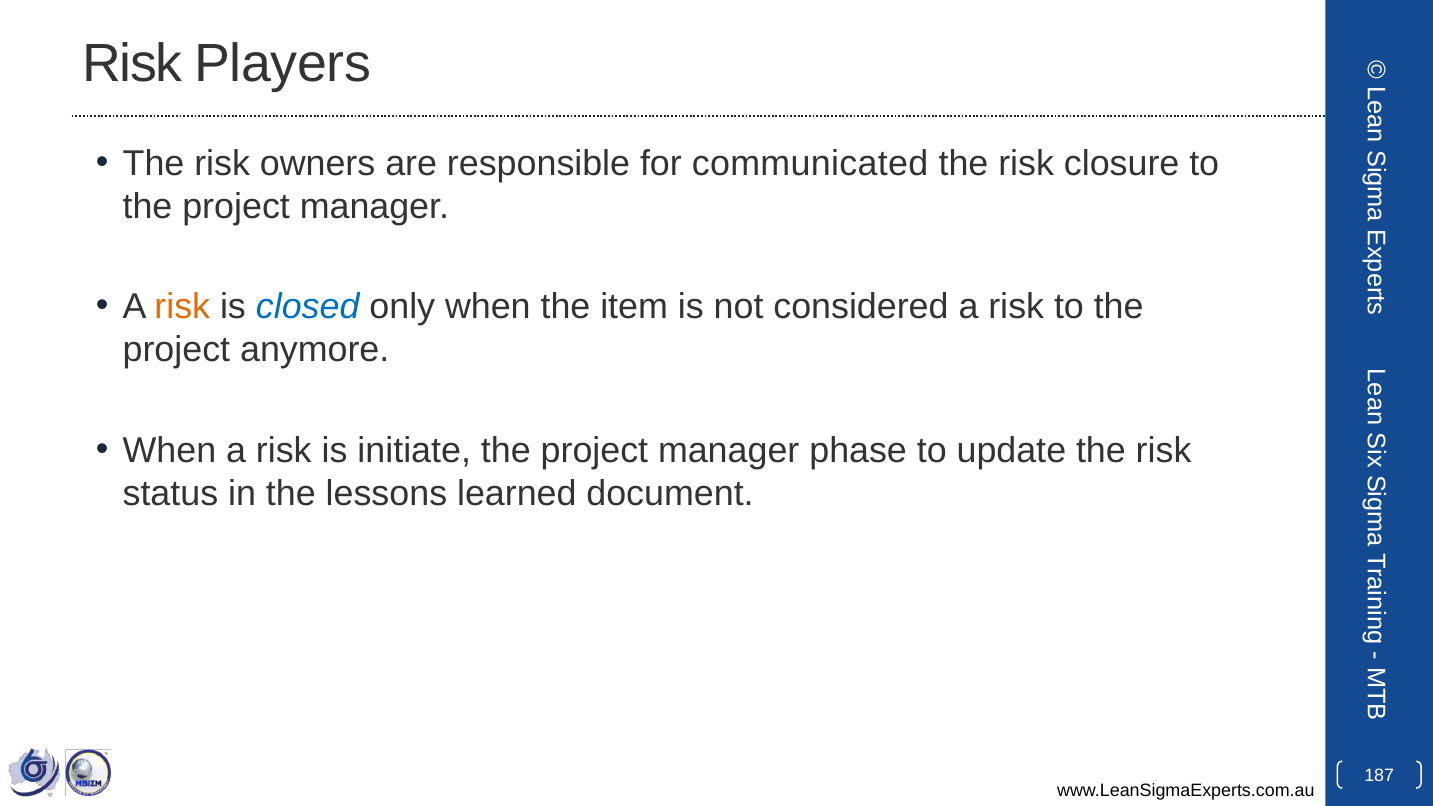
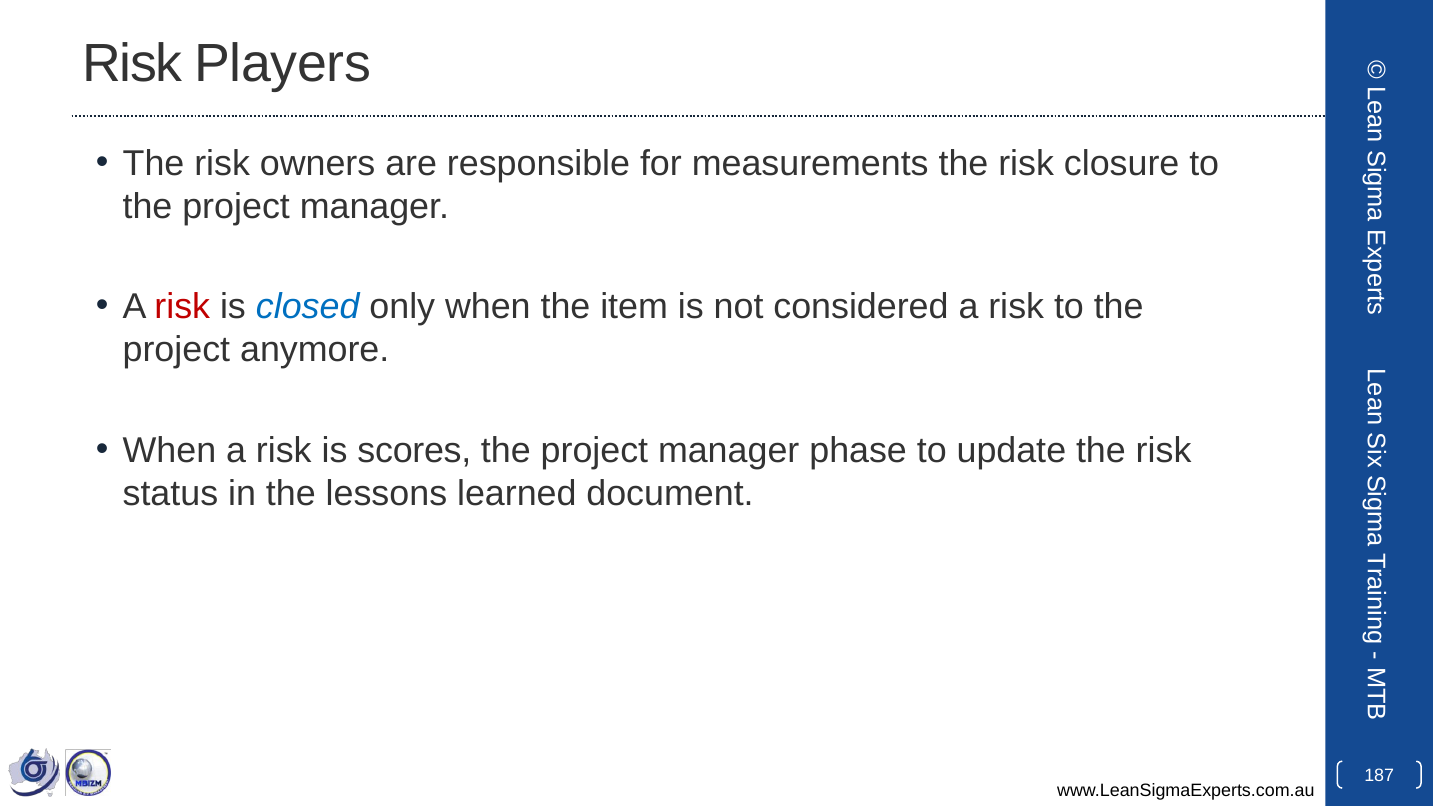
communicated: communicated -> measurements (810, 164)
risk colour: orange -> red (182, 307)
initiate: initiate -> scores (414, 450)
